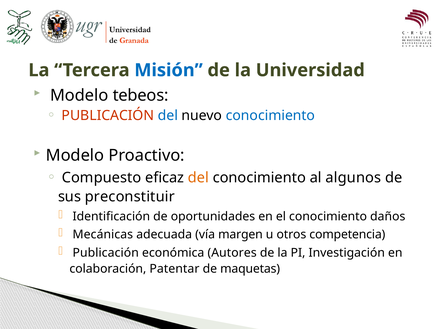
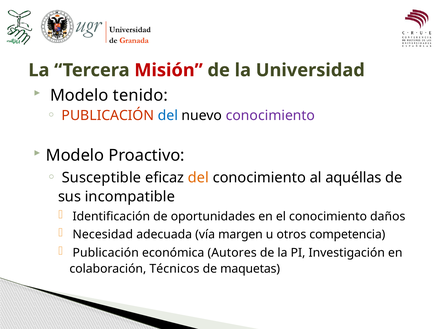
Misión colour: blue -> red (169, 70)
tebeos: tebeos -> tenido (140, 95)
conocimiento colour: blue -> purple (270, 115)
Compuesto: Compuesto -> Susceptible (102, 177)
algunos: algunos -> aquéllas (353, 177)
preconstituir: preconstituir -> incompatible (130, 197)
Mecánicas: Mecánicas -> Necesidad (103, 234)
Patentar: Patentar -> Técnicos (174, 268)
